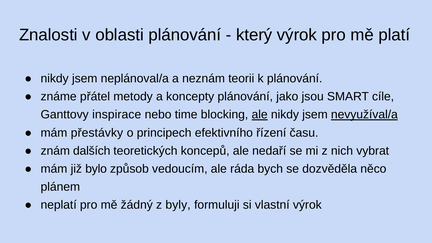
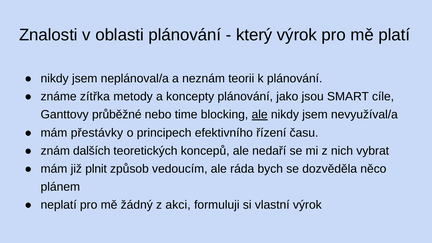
přátel: přátel -> zítřka (95, 97)
inspirace: inspirace -> průběžné (117, 115)
nevyužíval/a underline: present -> none (364, 115)
bylo: bylo -> plnit (96, 169)
byly: byly -> akci (178, 205)
